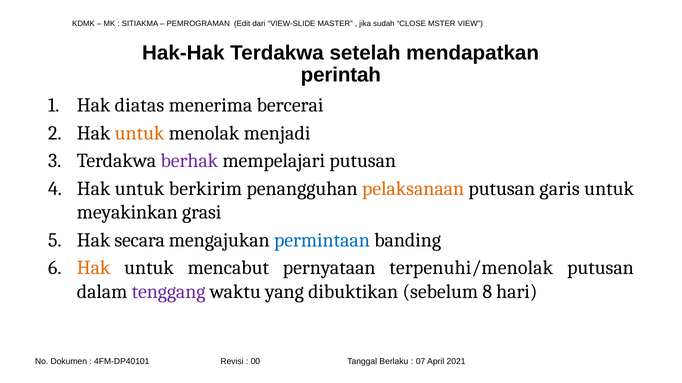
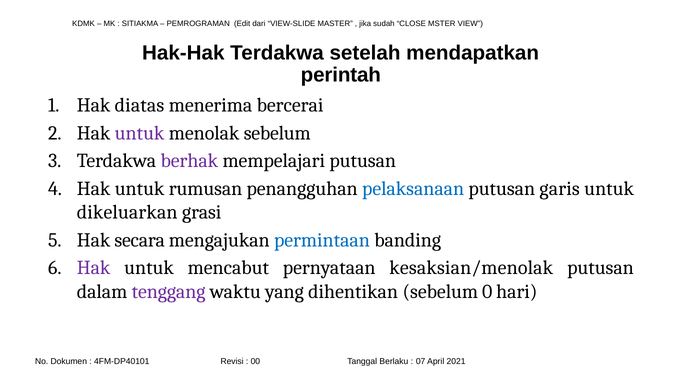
untuk colour: orange -> purple (140, 133)
menolak menjadi: menjadi -> sebelum (277, 133)
berkirim: berkirim -> rumusan (206, 189)
pelaksanaan colour: orange -> blue (413, 189)
meyakinkan: meyakinkan -> dikeluarkan (127, 213)
Hak colour: orange -> purple (94, 268)
terpenuhi/menolak: terpenuhi/menolak -> kesaksian/menolak (471, 268)
dibuktikan: dibuktikan -> dihentikan (353, 292)
8: 8 -> 0 (487, 292)
